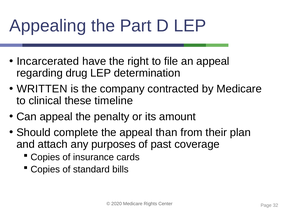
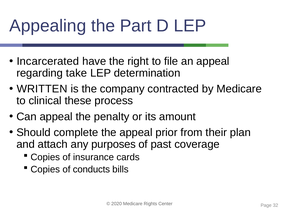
drug: drug -> take (76, 73)
timeline: timeline -> process (114, 101)
than: than -> prior (167, 133)
standard: standard -> conducts (91, 170)
